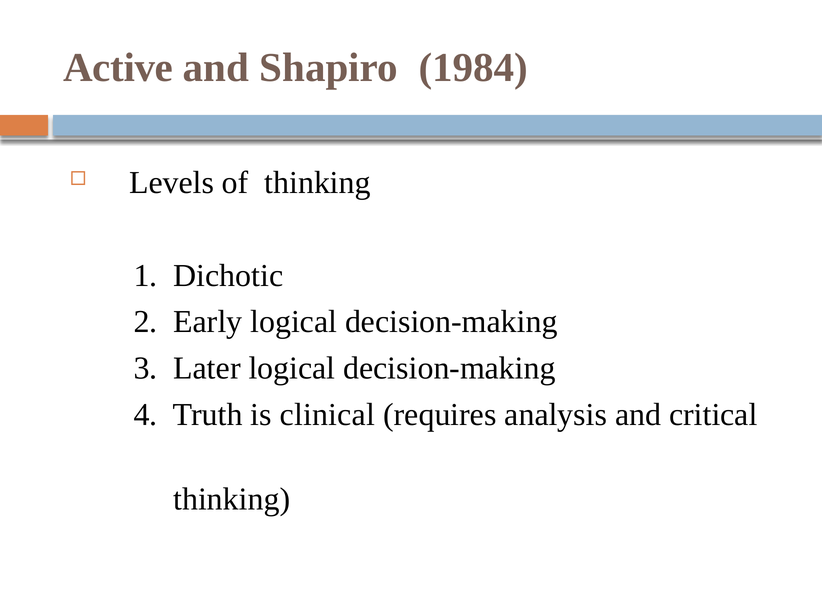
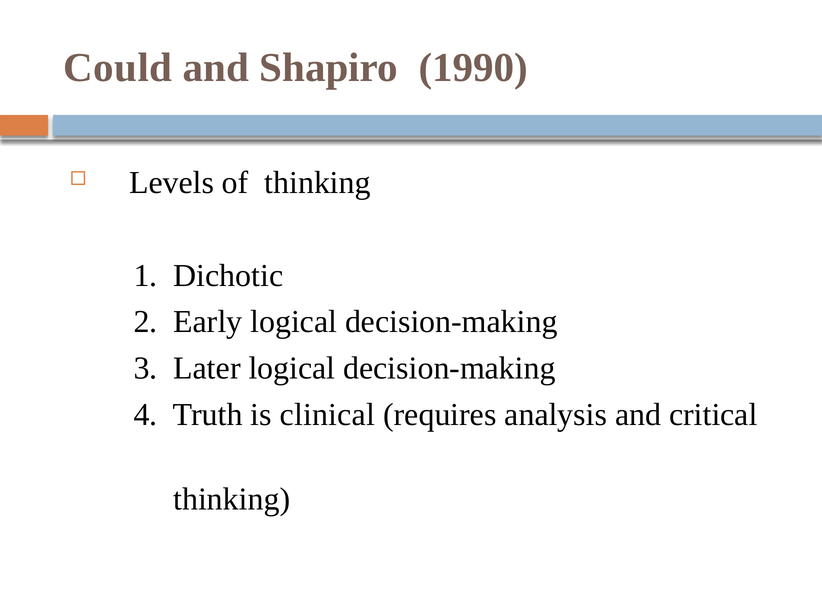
Active: Active -> Could (118, 68)
1984: 1984 -> 1990 (473, 68)
